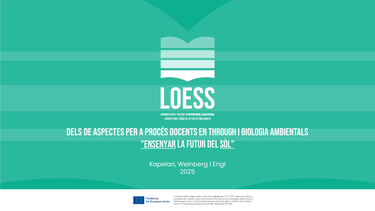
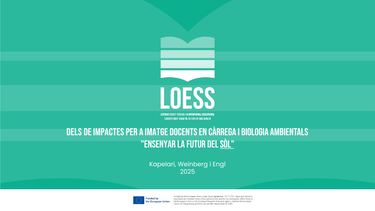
aspectes: aspectes -> impactes (109, 132)
procés: procés -> imatge (156, 132)
through: through -> càrrega (222, 132)
Ensenyar underline: present -> none (158, 144)
